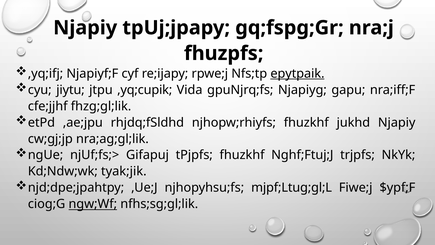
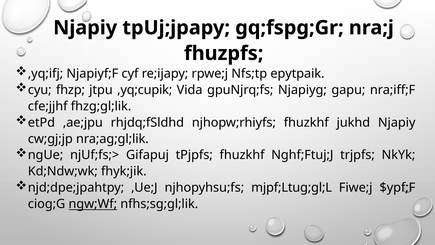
epytpaik underline: present -> none (297, 73)
jiytu: jiytu -> fhzp (70, 90)
tyak;jik: tyak;jik -> fhyk;jik (124, 171)
